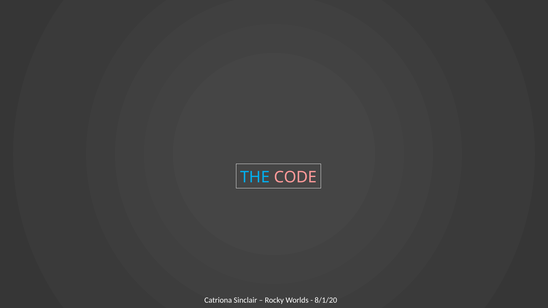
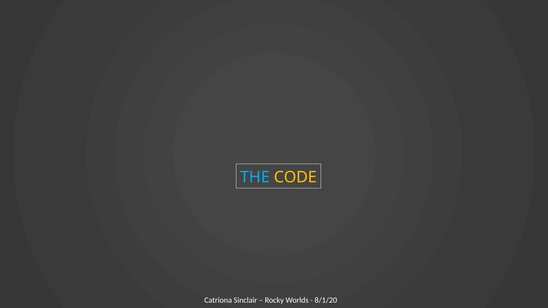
CODE colour: pink -> yellow (295, 177)
